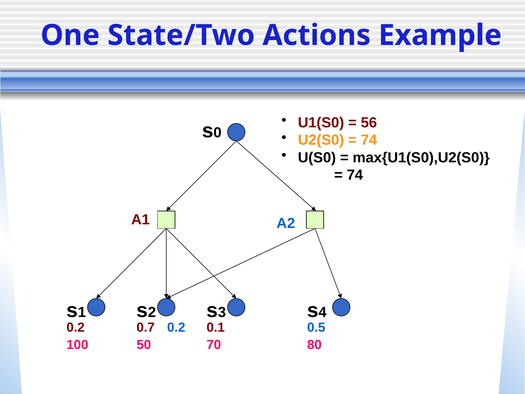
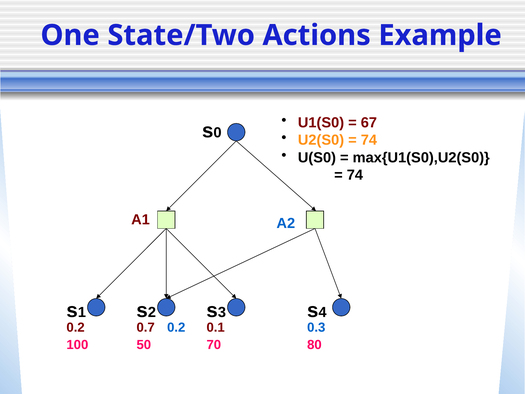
56: 56 -> 67 (369, 123)
0.5: 0.5 -> 0.3 (316, 327)
